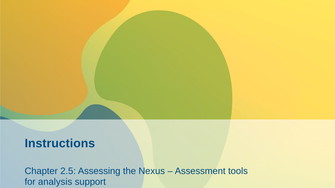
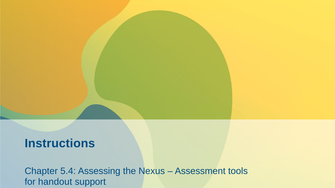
2.5: 2.5 -> 5.4 (68, 172)
analysis: analysis -> handout (55, 182)
